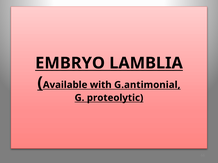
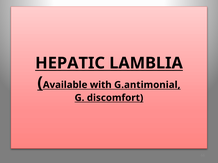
EMBRYO: EMBRYO -> HEPATIC (70, 63)
proteolytic: proteolytic -> discomfort (115, 98)
